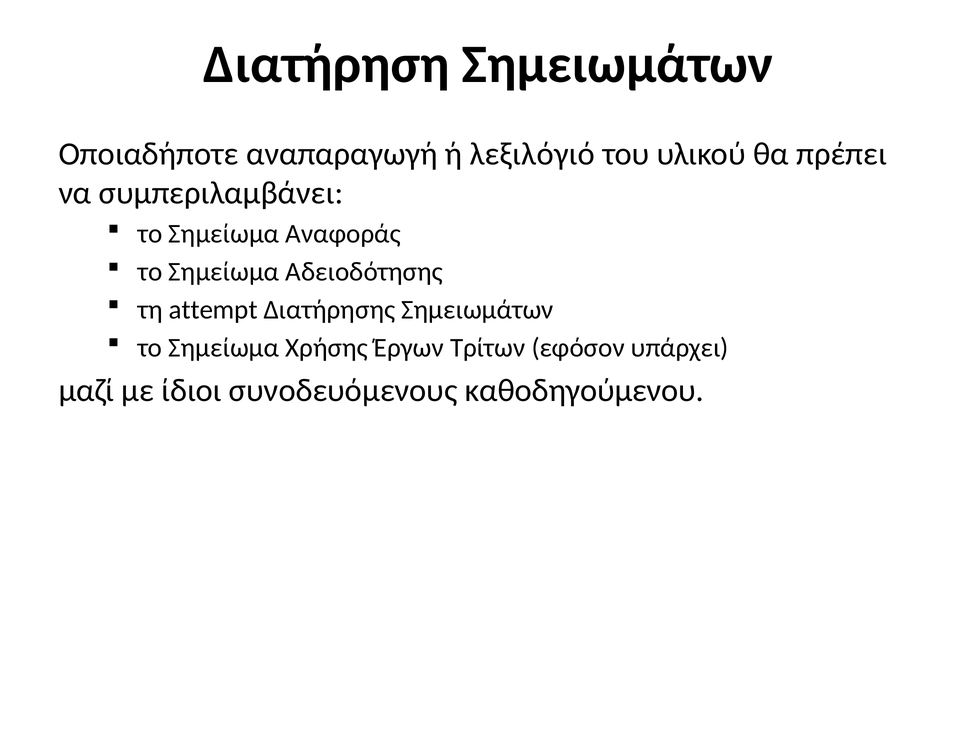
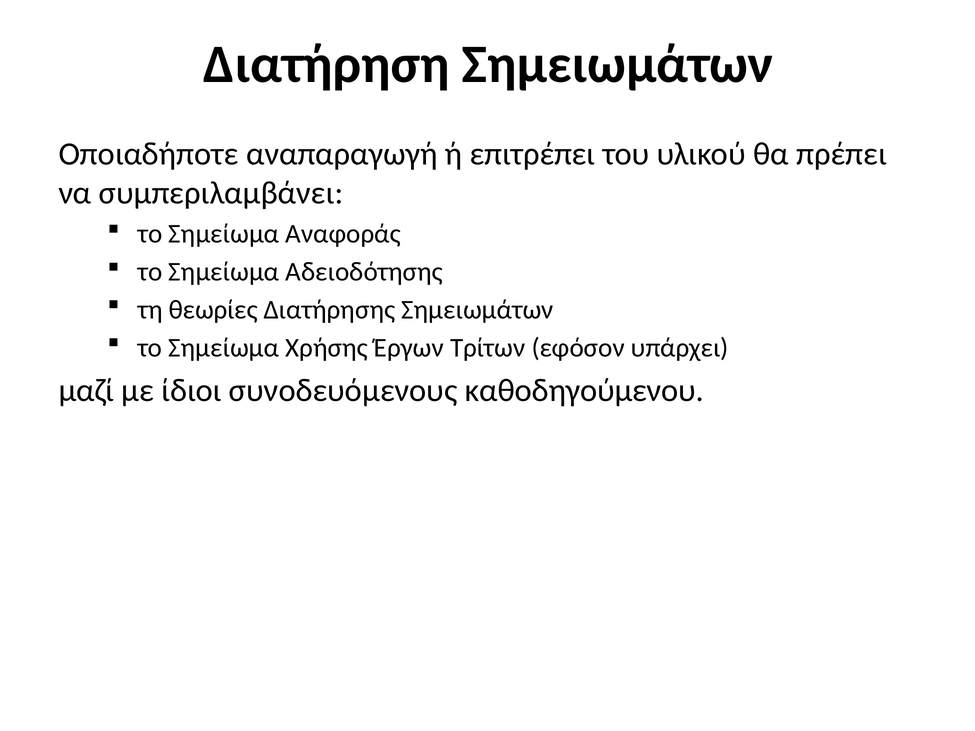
λεξιλόγιό: λεξιλόγιό -> επιτρέπει (533, 154)
attempt: attempt -> θεωρίες (213, 310)
